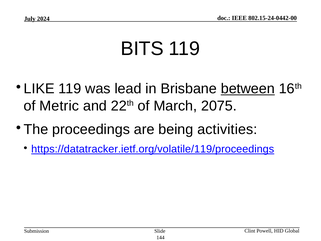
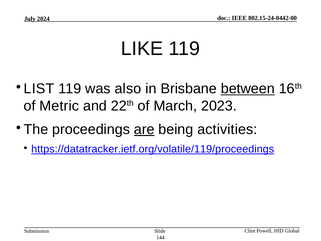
BITS: BITS -> LIKE (142, 49)
LIKE: LIKE -> LIST (39, 89)
lead: lead -> also (128, 89)
2075: 2075 -> 2023 (219, 106)
are underline: none -> present (144, 129)
